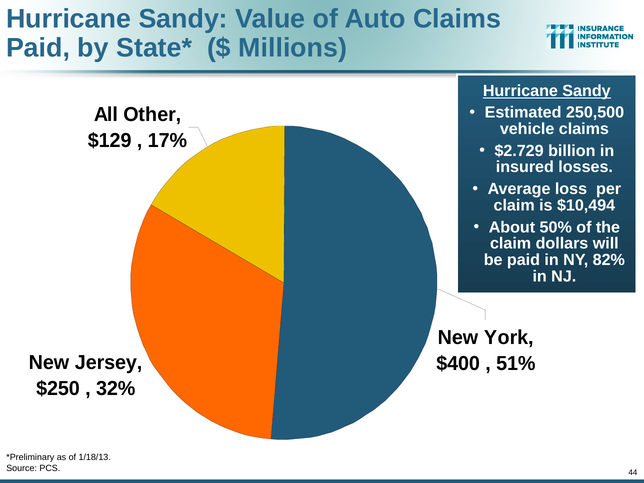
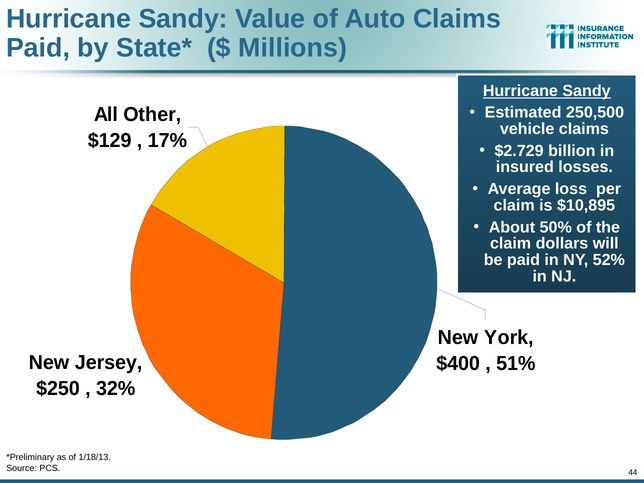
$10,494: $10,494 -> $10,895 (586, 205)
82%: 82% -> 52% (609, 260)
